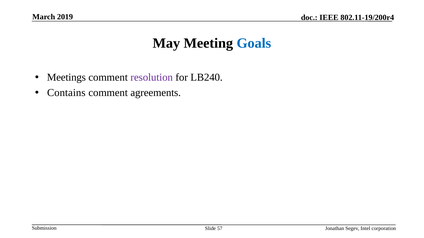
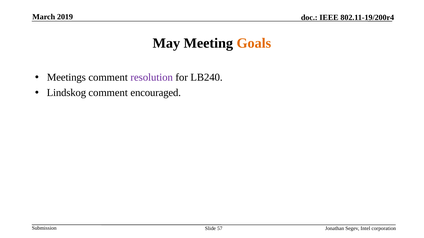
Goals colour: blue -> orange (254, 43)
Contains: Contains -> Lindskog (66, 93)
agreements: agreements -> encouraged (156, 93)
